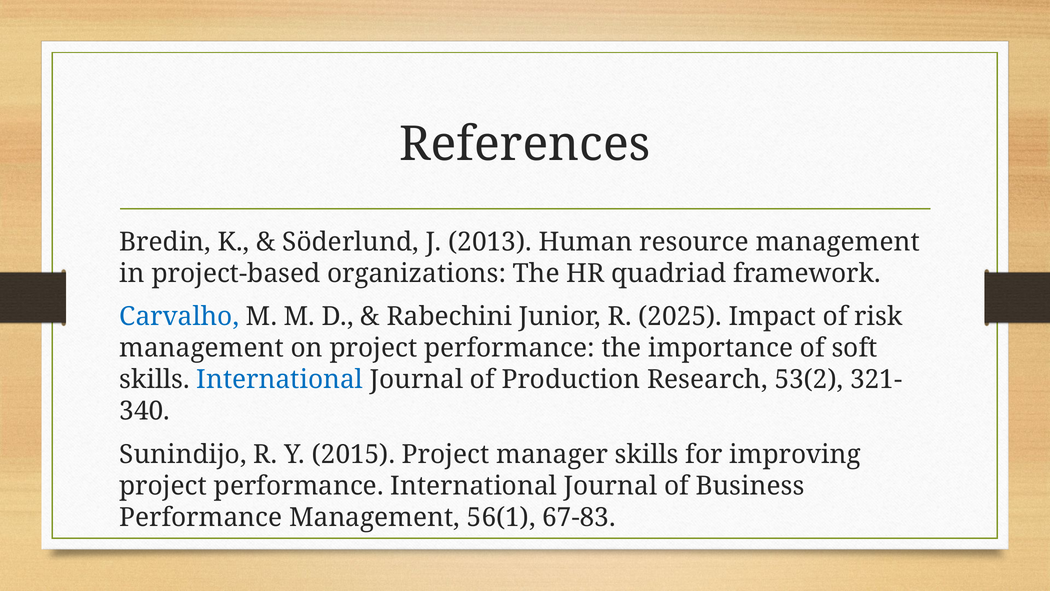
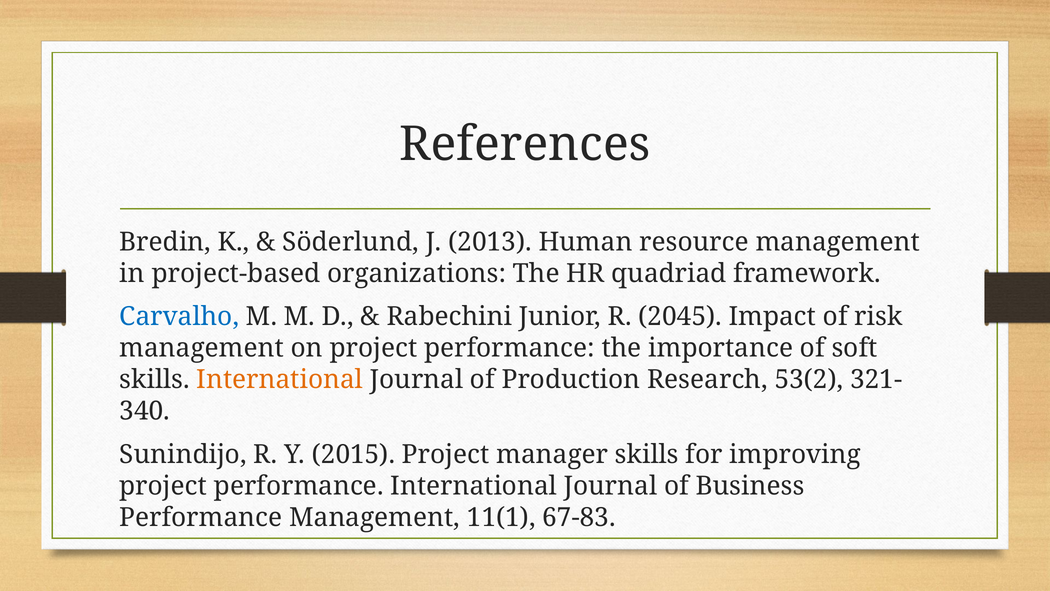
2025: 2025 -> 2045 (680, 317)
International colour: blue -> orange (280, 380)
56(1: 56(1 -> 11(1 (501, 517)
